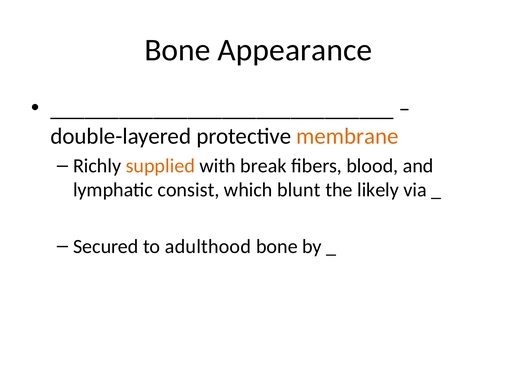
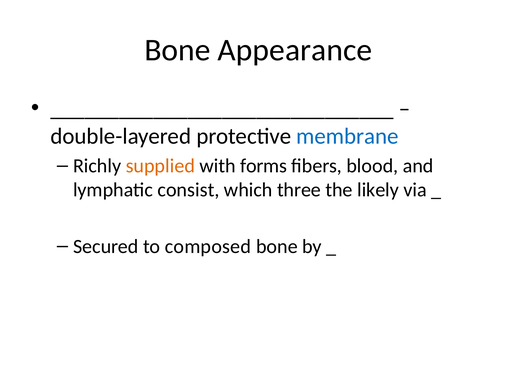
membrane colour: orange -> blue (347, 136)
break: break -> forms (264, 166)
blunt: blunt -> three (299, 190)
adulthood: adulthood -> composed (208, 246)
